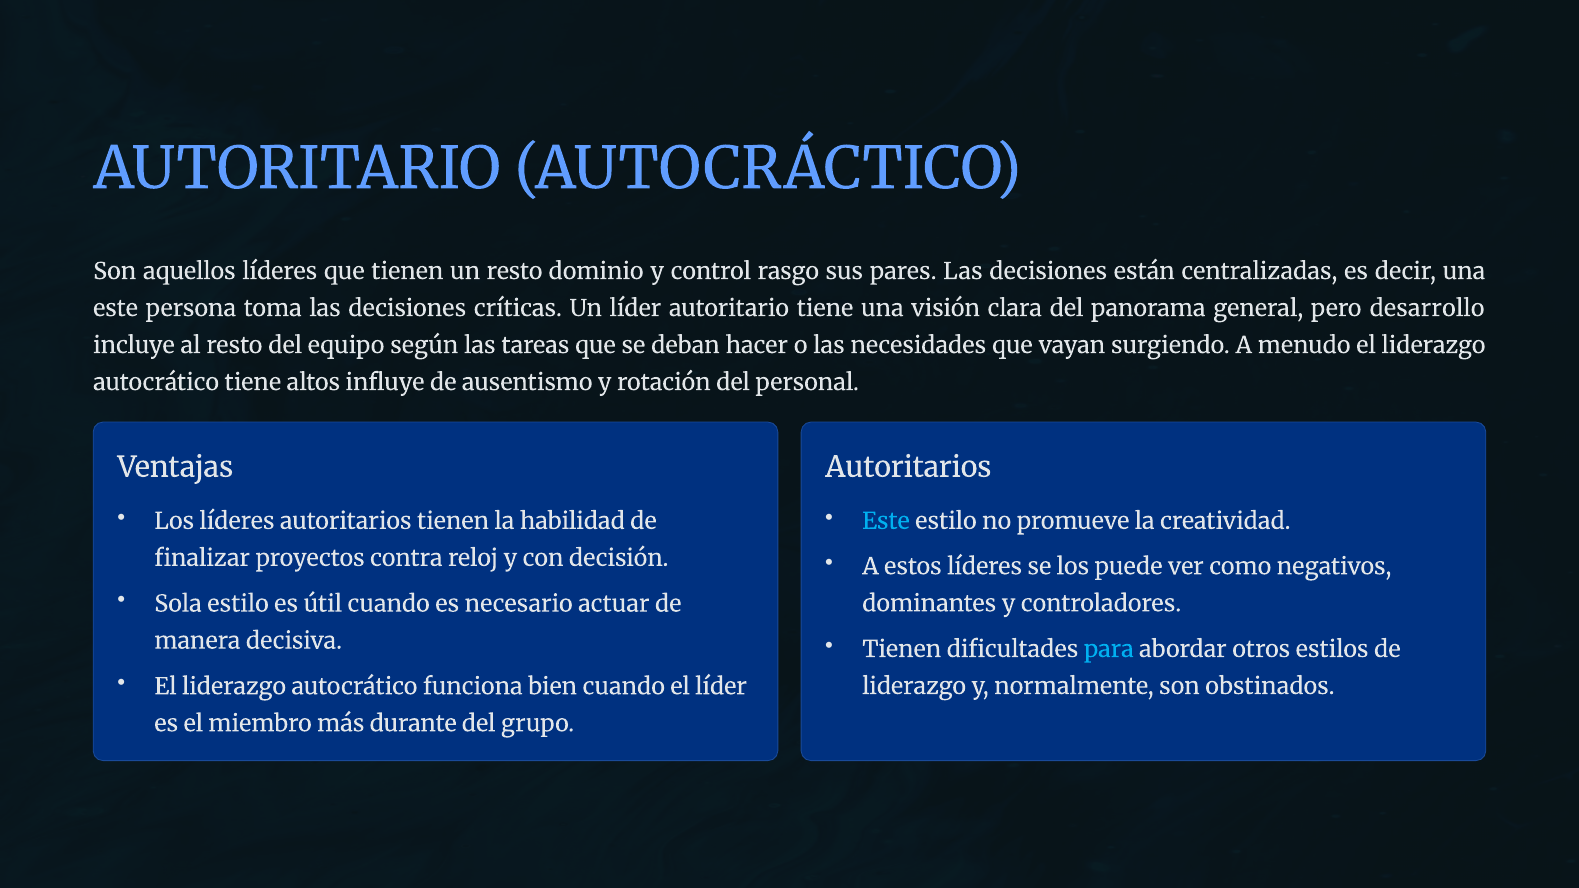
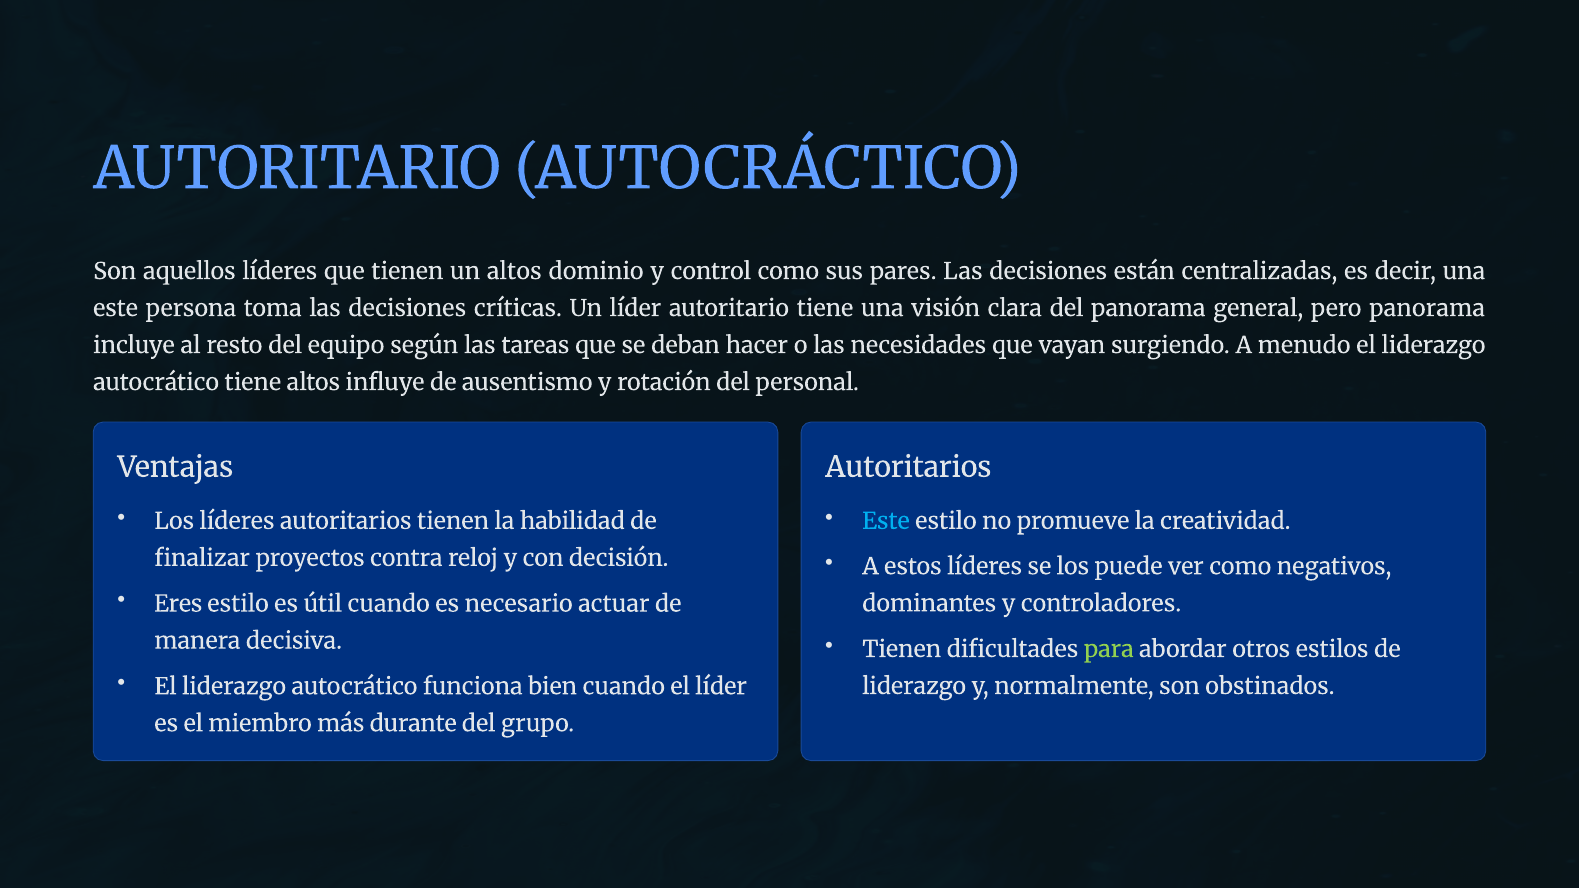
un resto: resto -> altos (514, 271)
control rasgo: rasgo -> como (788, 271)
pero desarrollo: desarrollo -> panorama (1427, 308)
Sola: Sola -> Eres (178, 604)
para colour: light blue -> light green (1109, 649)
